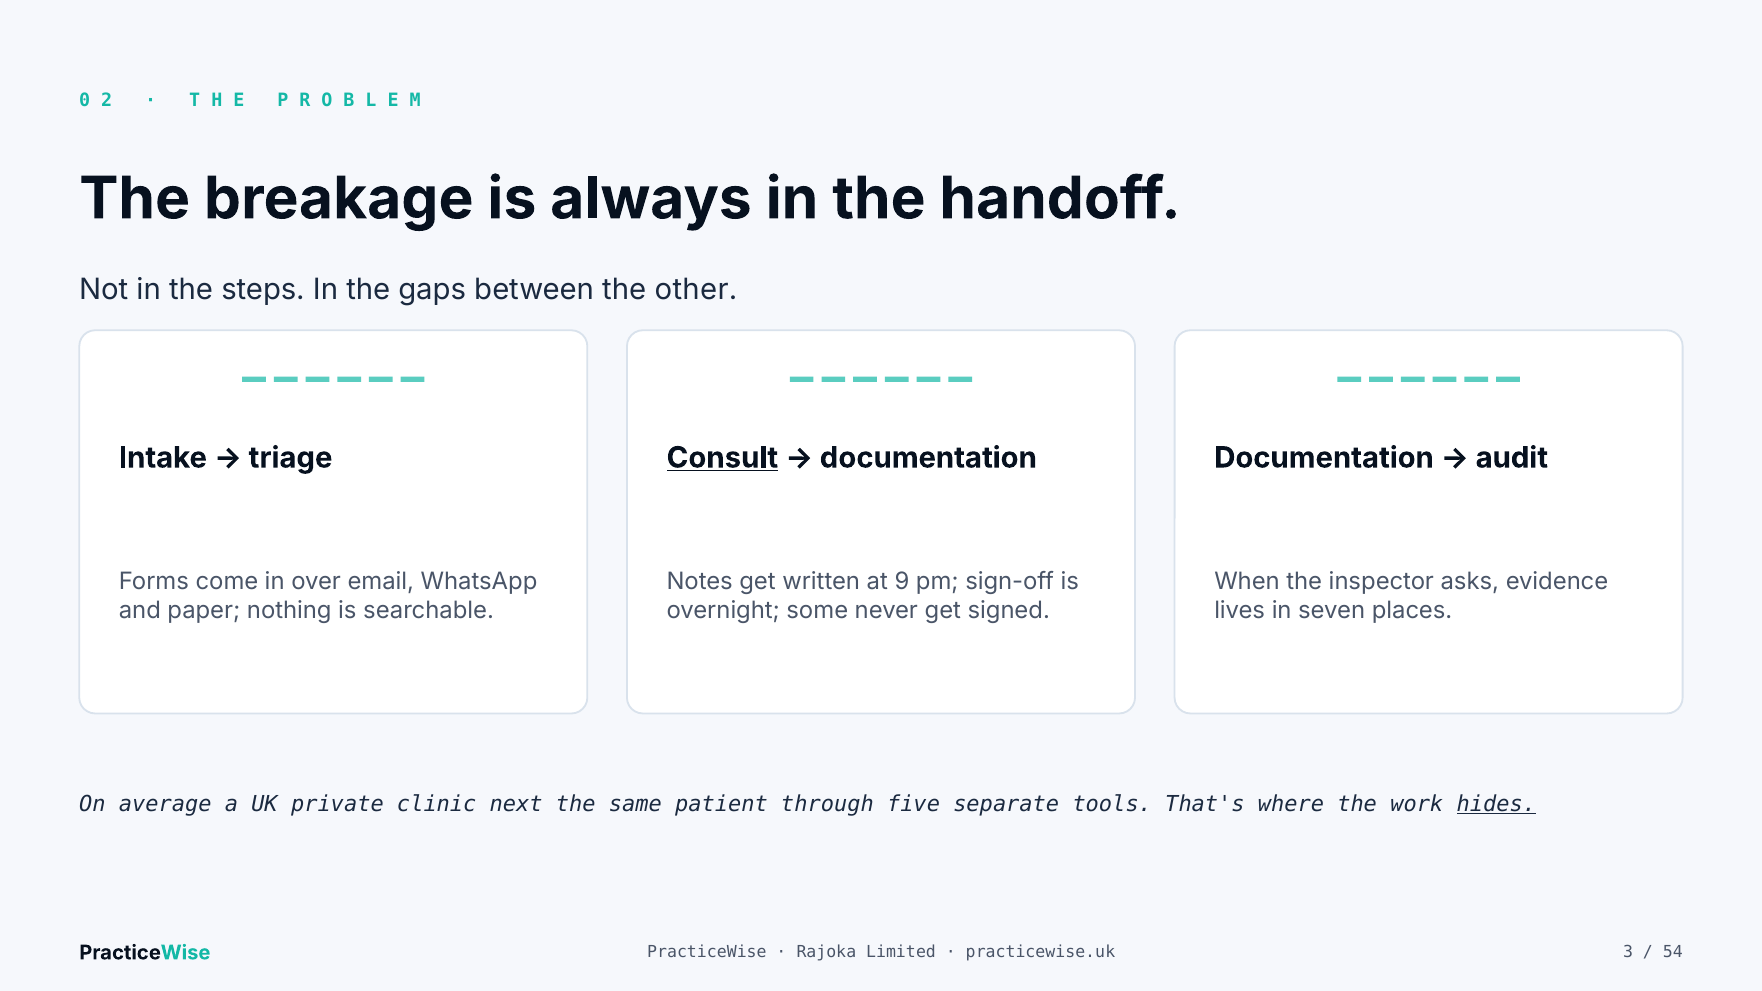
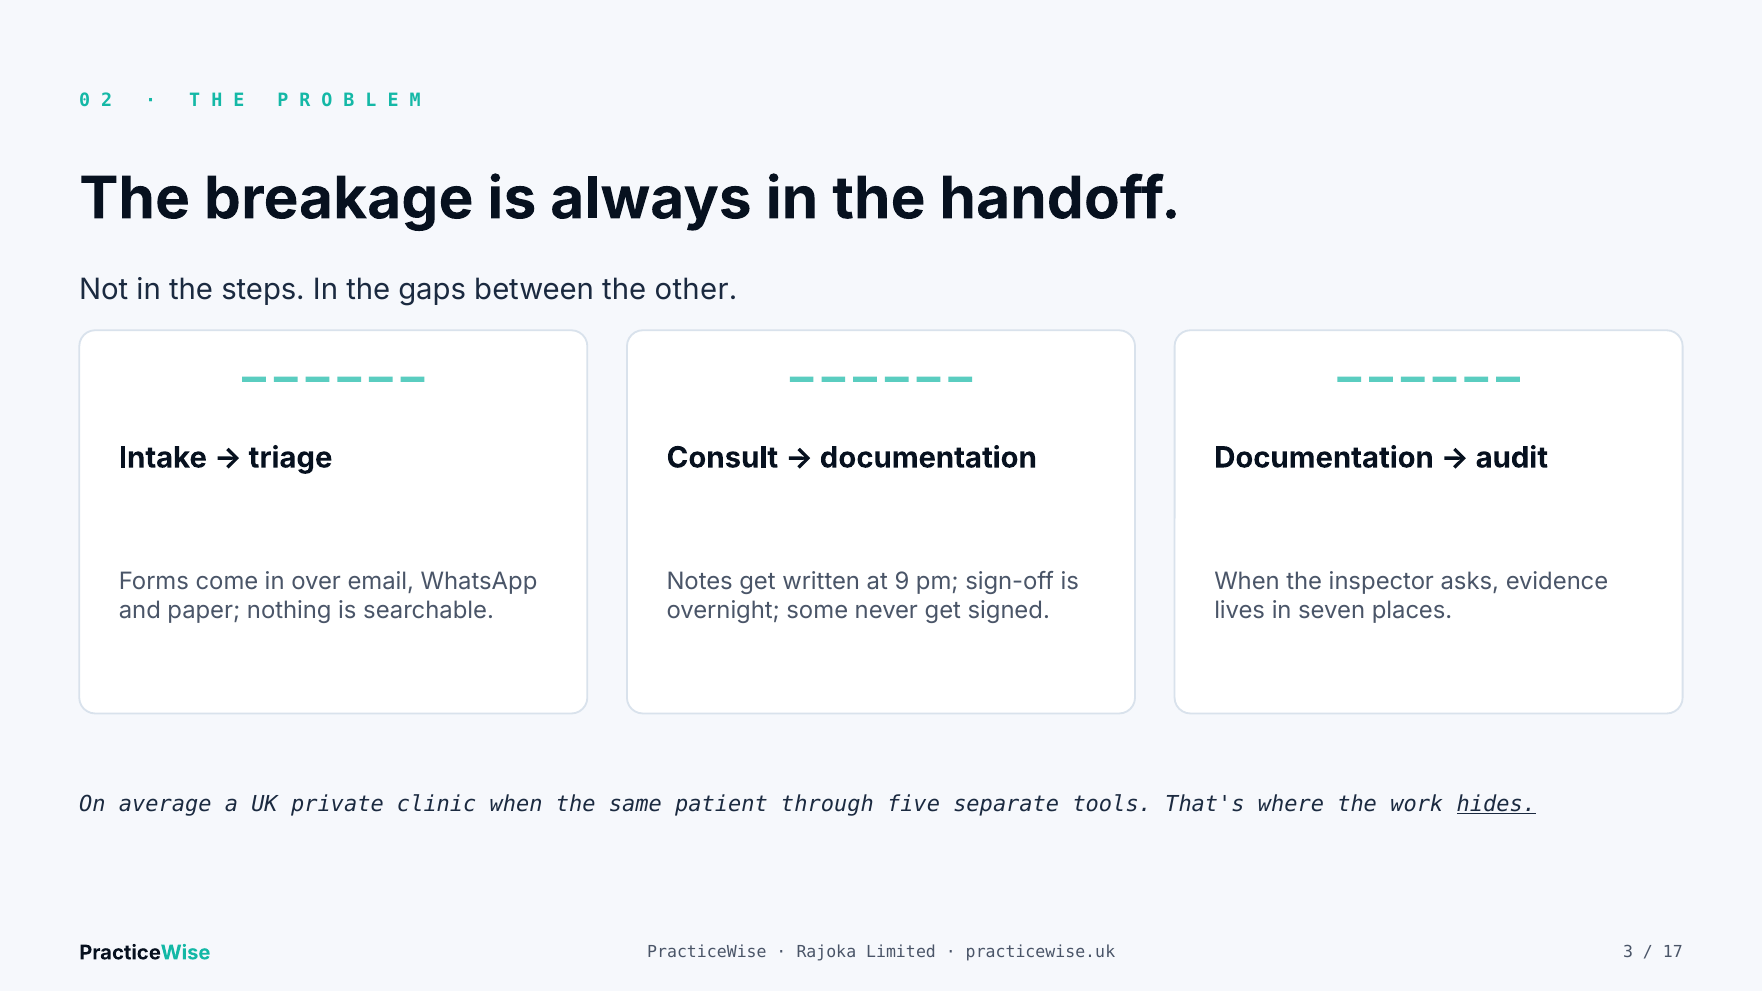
Consult underline: present -> none (722, 458)
clinic next: next -> when (516, 804)
54: 54 -> 17 (1673, 953)
